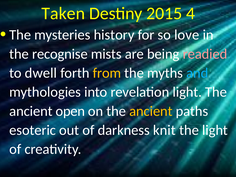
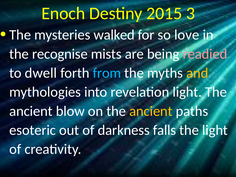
Taken: Taken -> Enoch (63, 13)
4: 4 -> 3 (191, 13)
history: history -> walked (114, 35)
from colour: yellow -> light blue (107, 73)
and colour: light blue -> yellow (197, 73)
open: open -> blow (70, 111)
knit: knit -> falls (165, 130)
